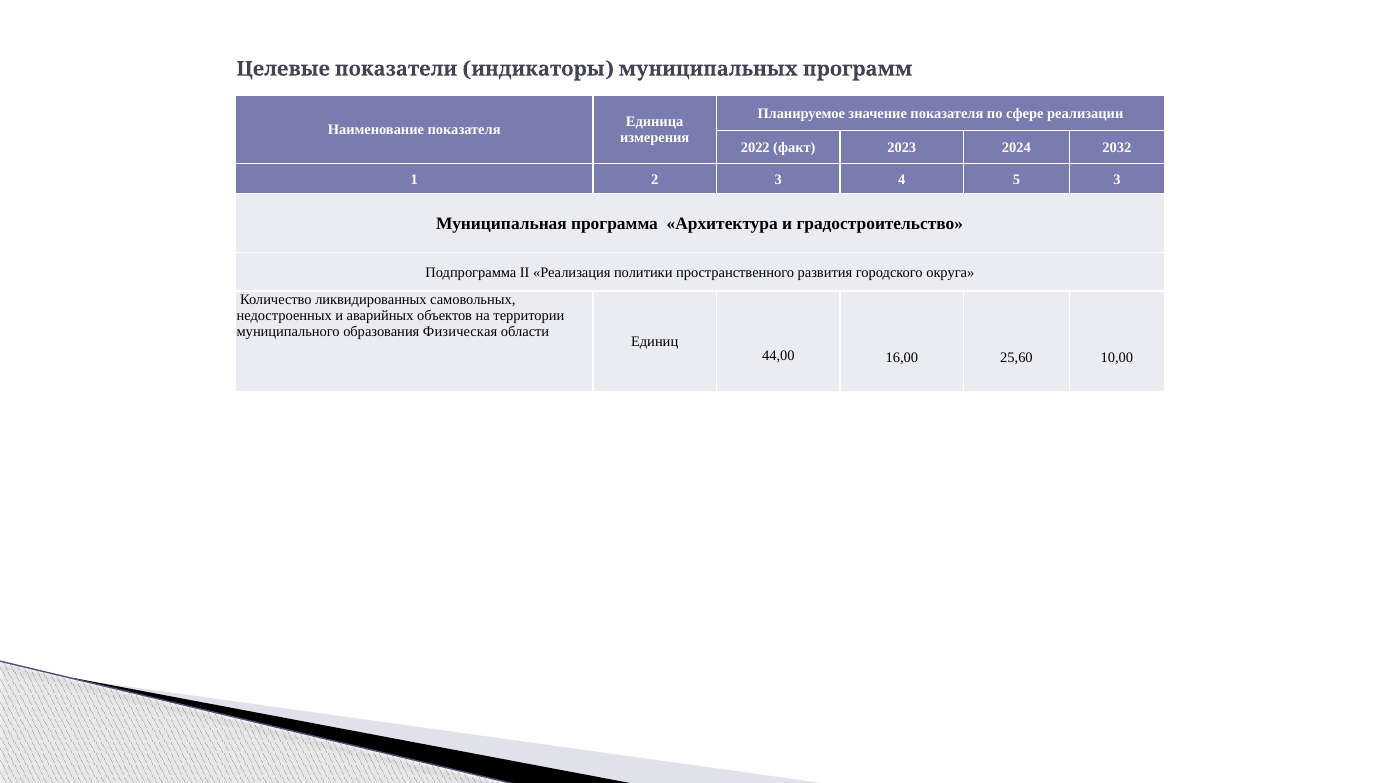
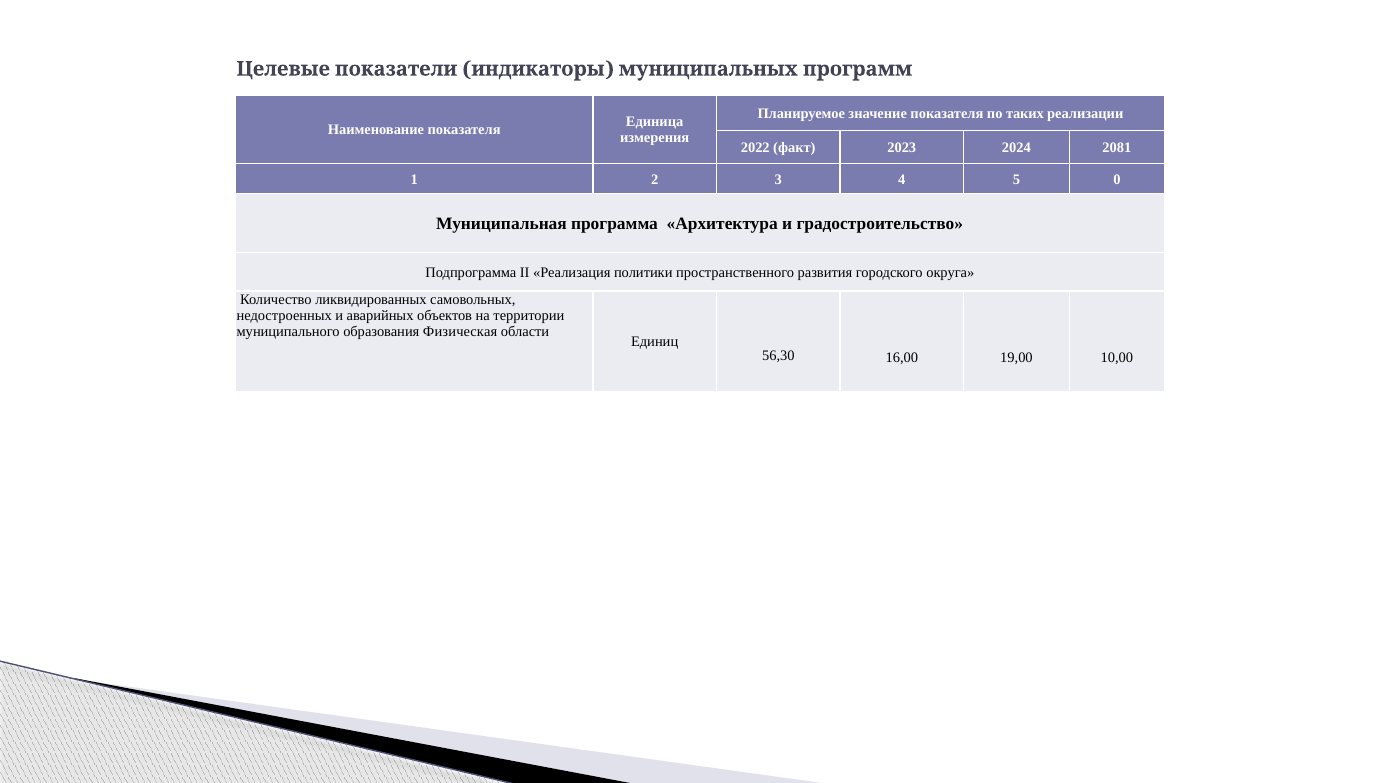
сфере: сфере -> таких (1025, 114)
2032: 2032 -> 2081 (1117, 148)
5 3: 3 -> 0 (1117, 179)
44,00: 44,00 -> 56,30 (778, 355)
25,60: 25,60 -> 19,00 (1016, 358)
